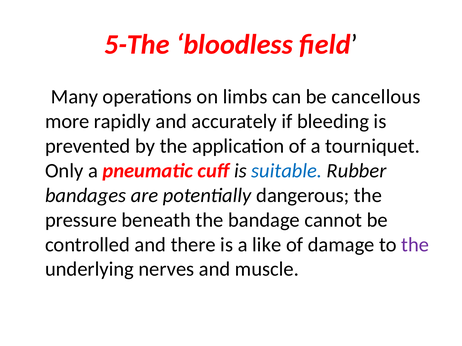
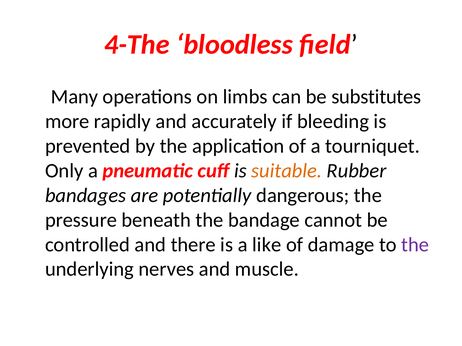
5-The: 5-The -> 4-The (137, 45)
cancellous: cancellous -> substitutes (376, 97)
suitable colour: blue -> orange (287, 171)
